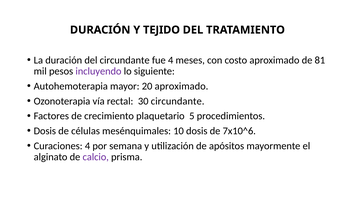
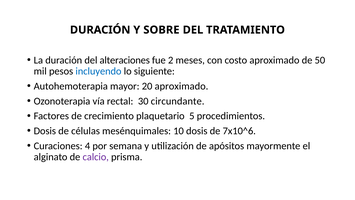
TEJIDO: TEJIDO -> SOBRE (161, 30)
del circundante: circundante -> alteraciones (125, 60)
fue 4: 4 -> 2 (171, 60)
81: 81 -> 50 (320, 60)
incluyendo colour: purple -> blue (98, 71)
